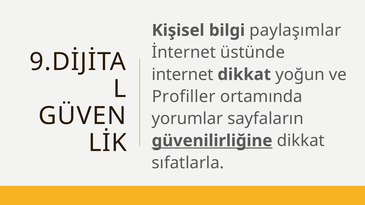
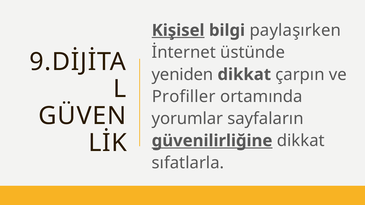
Kişisel underline: none -> present (178, 30)
paylaşımlar: paylaşımlar -> paylaşırken (295, 30)
internet: internet -> yeniden (182, 75)
yoğun: yoğun -> çarpın (300, 75)
